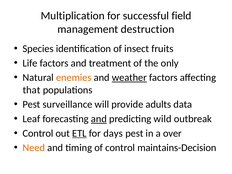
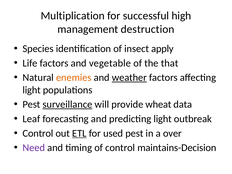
field: field -> high (181, 16)
fruits: fruits -> apply (162, 49)
treatment: treatment -> vegetable (110, 63)
only: only -> that (170, 63)
that: that -> light (32, 90)
surveillance underline: none -> present (67, 104)
adults: adults -> wheat (158, 104)
and underline: present -> none (99, 119)
predicting wild: wild -> light (163, 119)
days: days -> used (113, 133)
Need colour: orange -> purple (34, 148)
